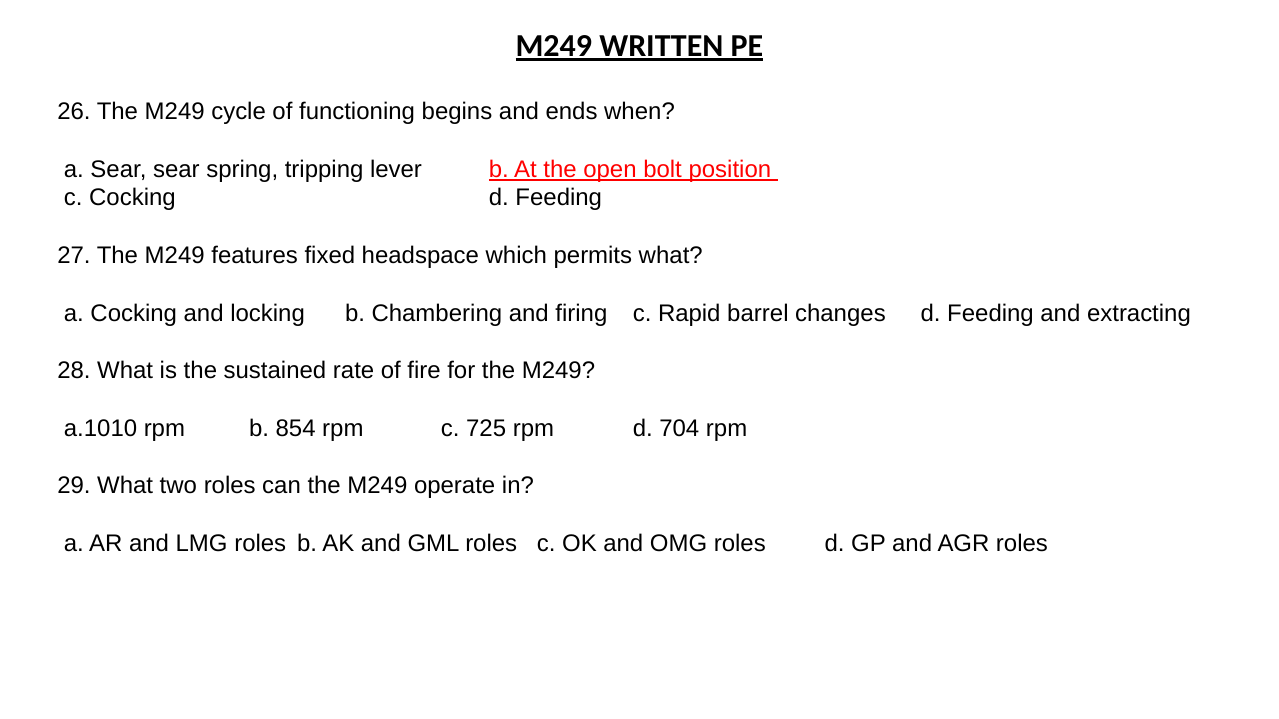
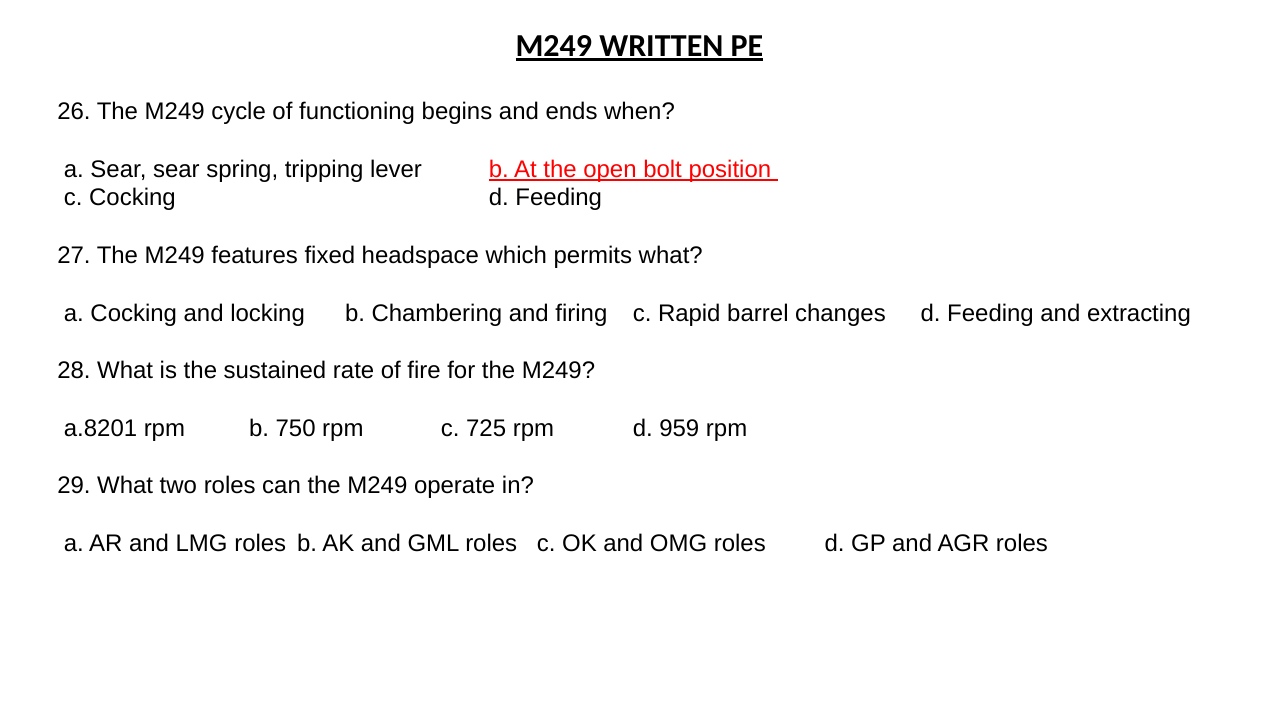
a.1010: a.1010 -> a.8201 (101, 428)
854: 854 -> 750 (296, 428)
704: 704 -> 959 (679, 428)
